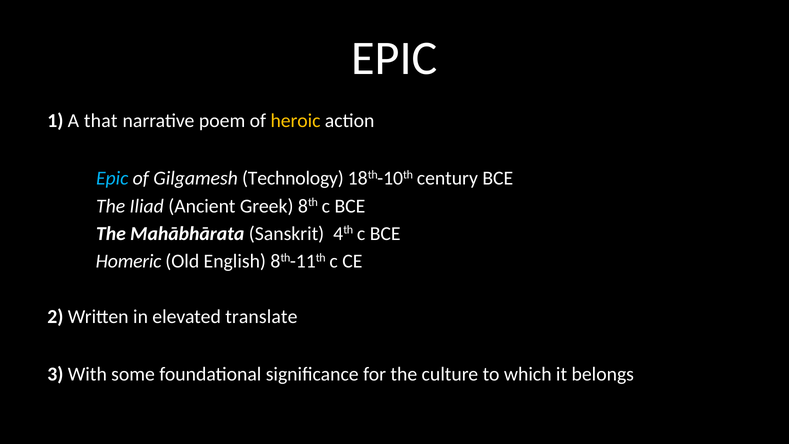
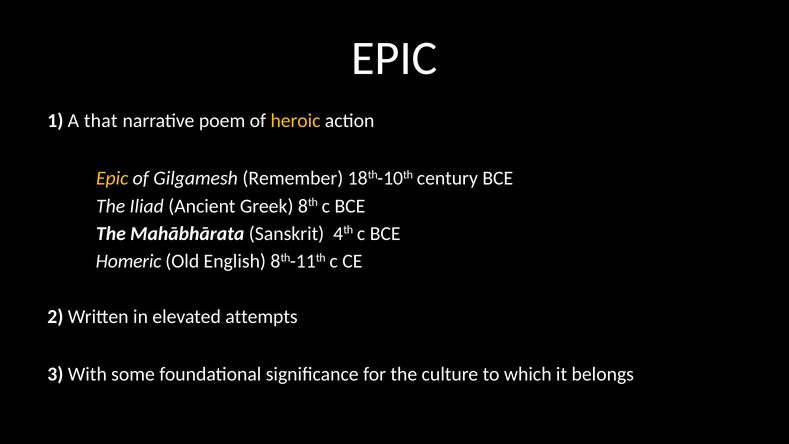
Epic colour: light blue -> yellow (112, 178)
Technology: Technology -> Remember (293, 178)
translate: translate -> attempts (261, 316)
